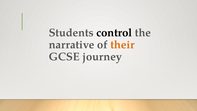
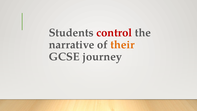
control colour: black -> red (114, 33)
